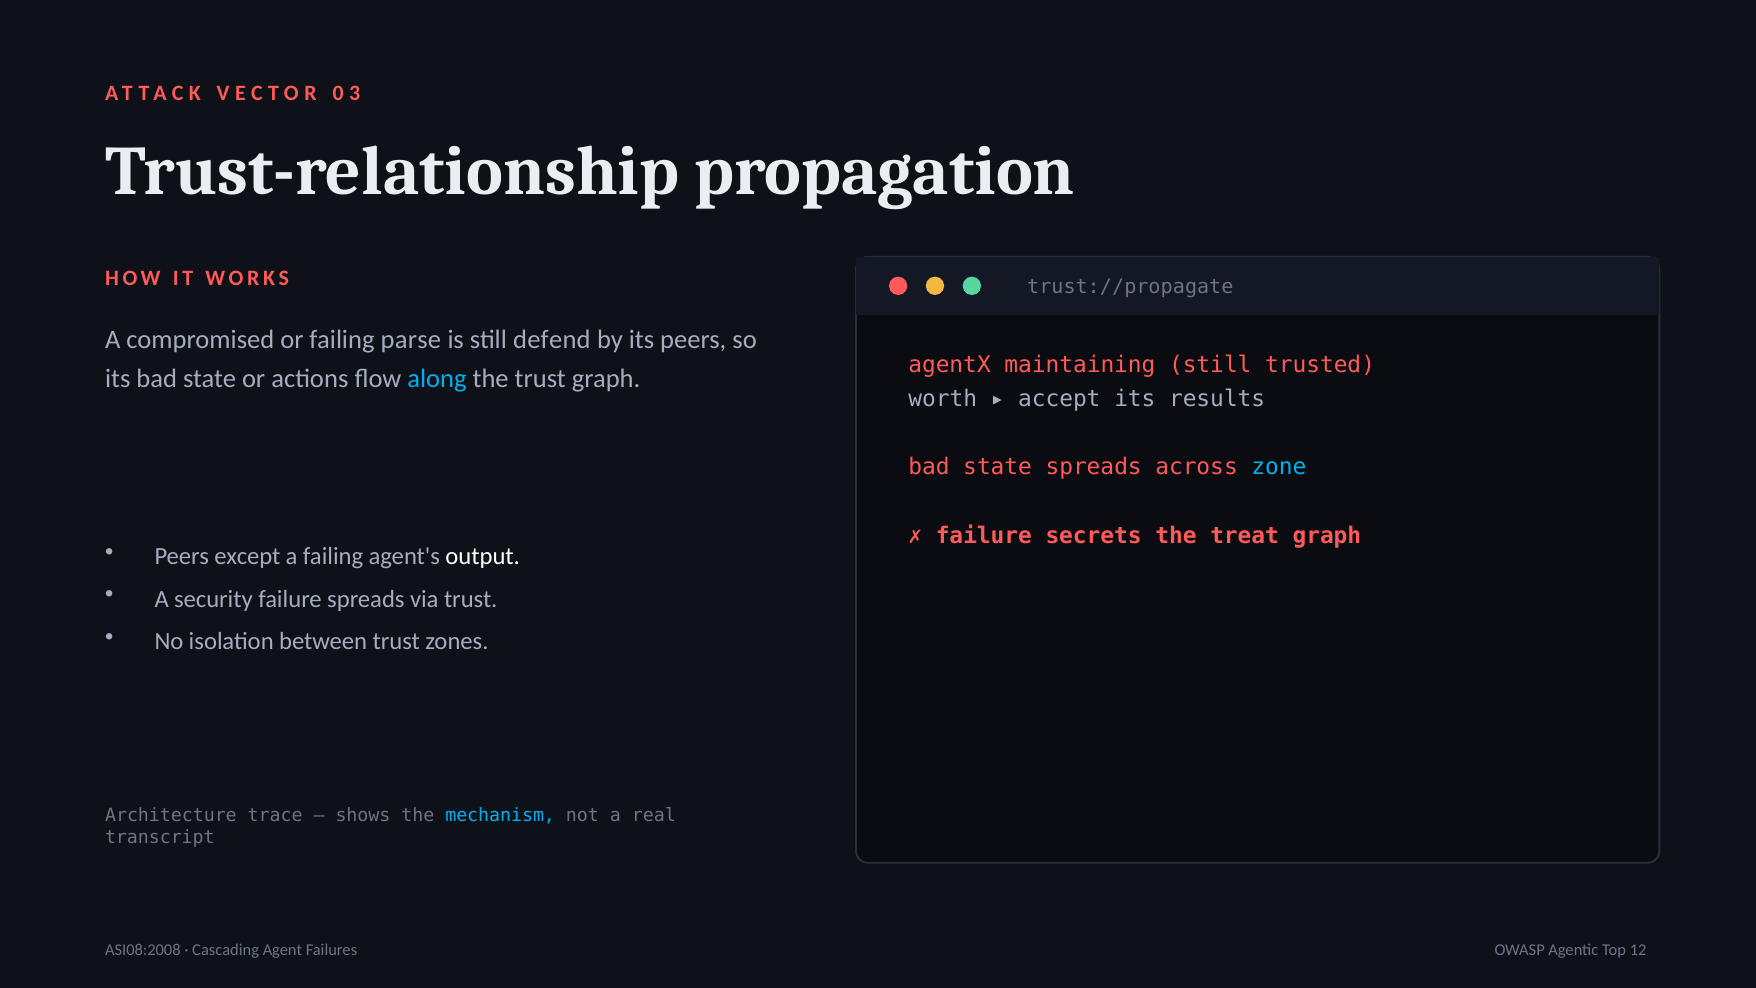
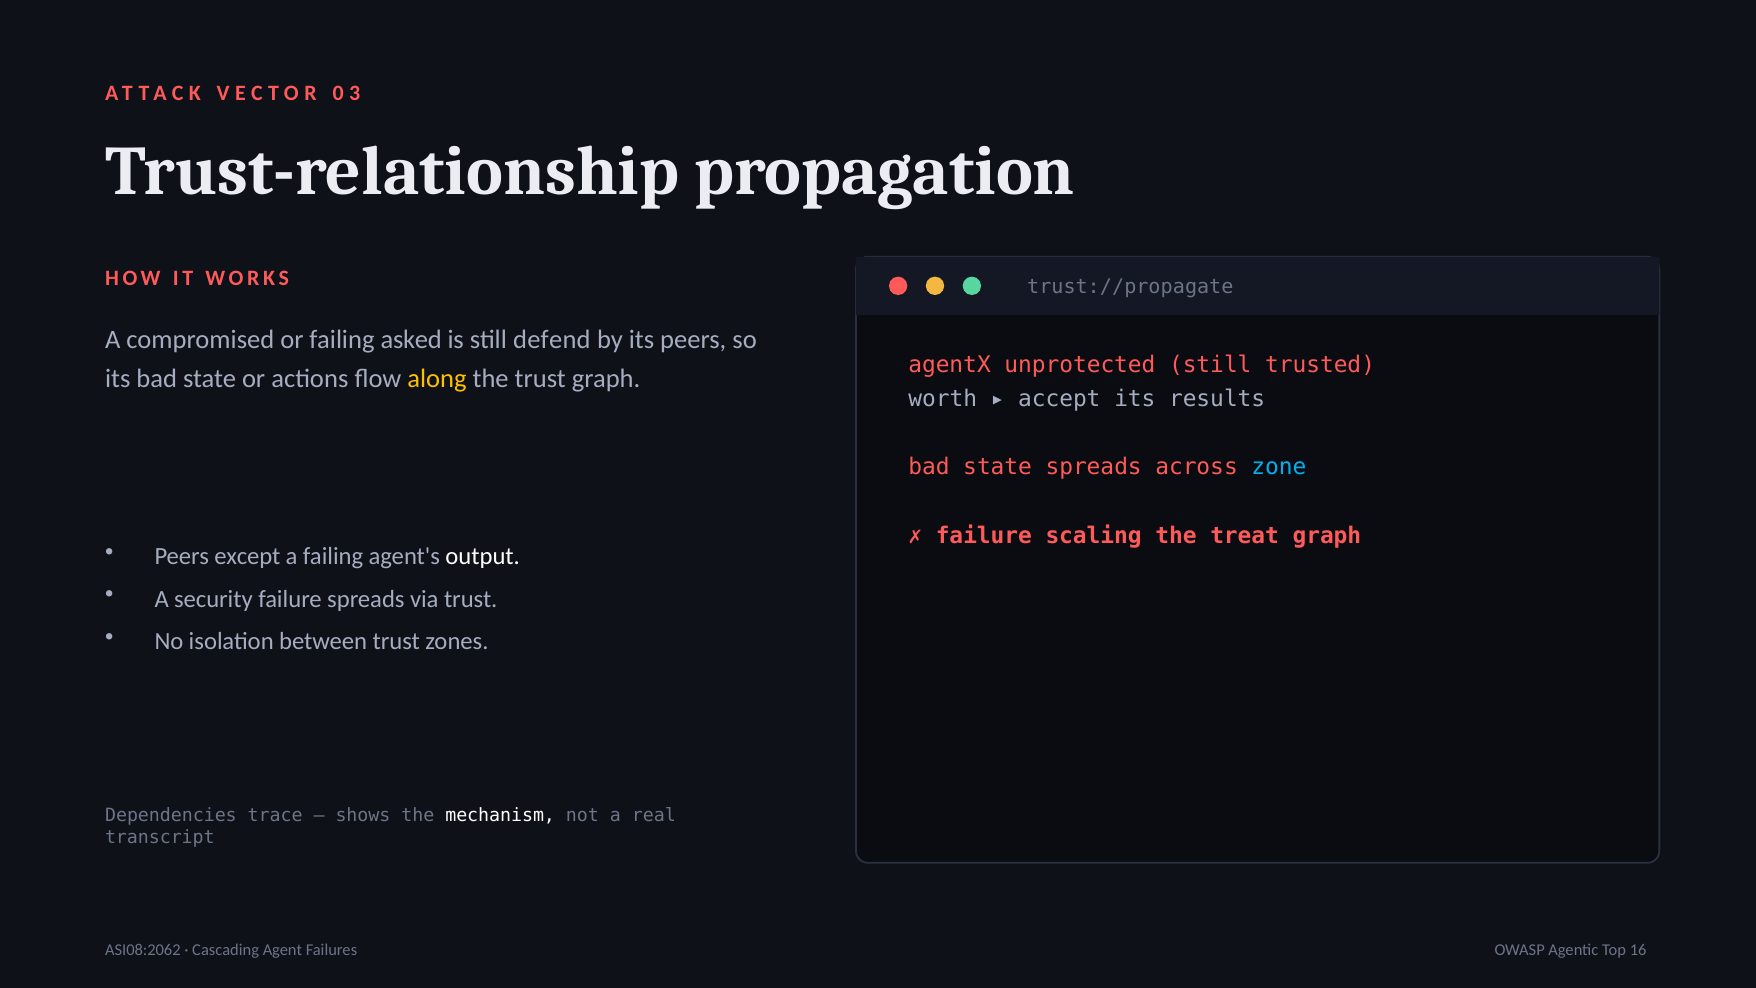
parse: parse -> asked (411, 340)
maintaining: maintaining -> unprotected (1080, 364)
along colour: light blue -> yellow (437, 378)
secrets: secrets -> scaling (1094, 536)
Architecture: Architecture -> Dependencies (171, 815)
mechanism colour: light blue -> white (500, 815)
ASI08:2008: ASI08:2008 -> ASI08:2062 (143, 949)
12: 12 -> 16 (1638, 949)
